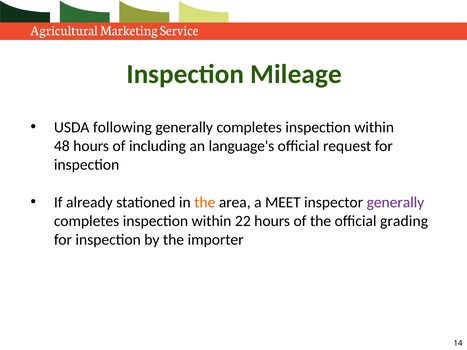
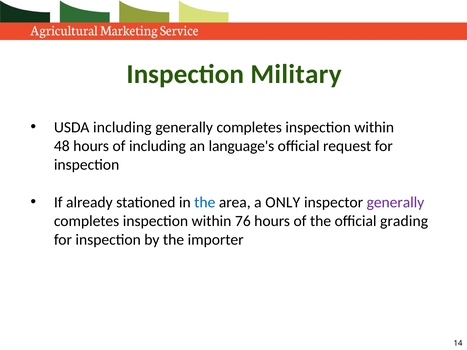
Mileage: Mileage -> Military (296, 74)
USDA following: following -> including (122, 127)
the colour: orange -> blue (205, 203)
MEET: MEET -> ONLY (283, 203)
22: 22 -> 76 (243, 221)
